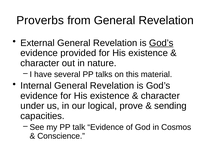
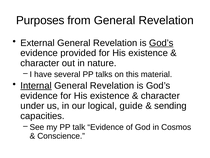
Proverbs: Proverbs -> Purposes (40, 20)
Internal underline: none -> present (36, 85)
prove: prove -> guide (131, 106)
